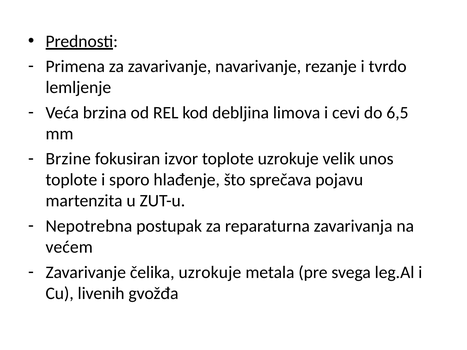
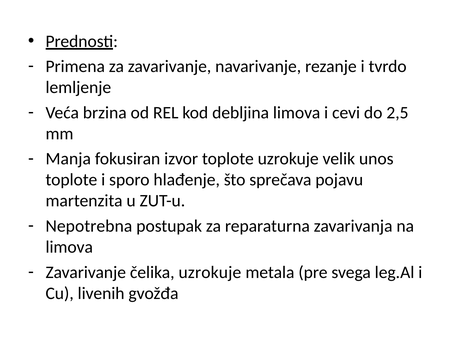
6,5: 6,5 -> 2,5 (397, 113)
Brzine: Brzine -> Manja (68, 159)
većem: većem -> limova (69, 247)
